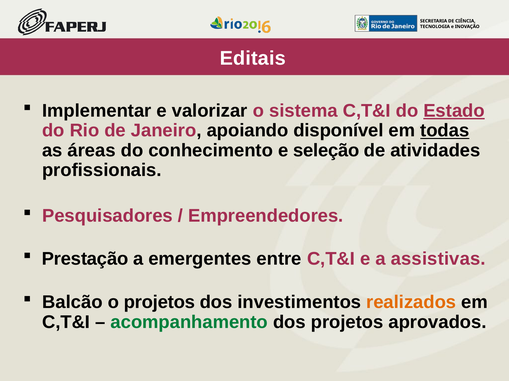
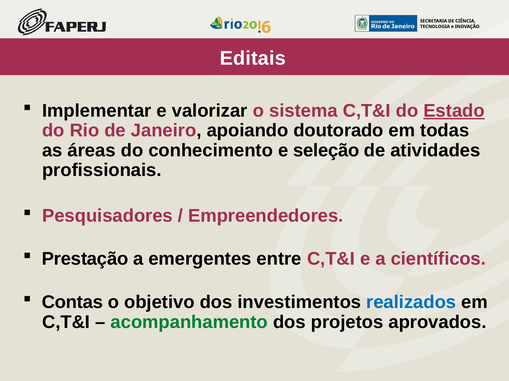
disponível: disponível -> doutorado (339, 131)
todas underline: present -> none (445, 131)
assistivas: assistivas -> científicos (438, 259)
Balcão: Balcão -> Contas (73, 303)
o projetos: projetos -> objetivo (159, 303)
realizados colour: orange -> blue (411, 303)
